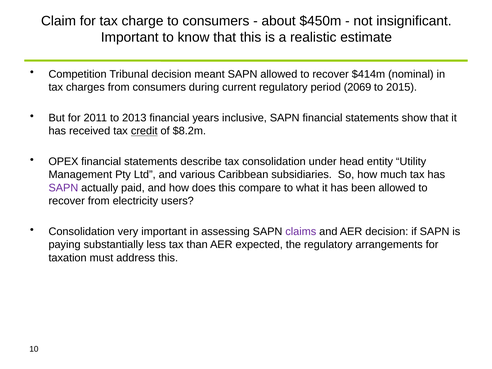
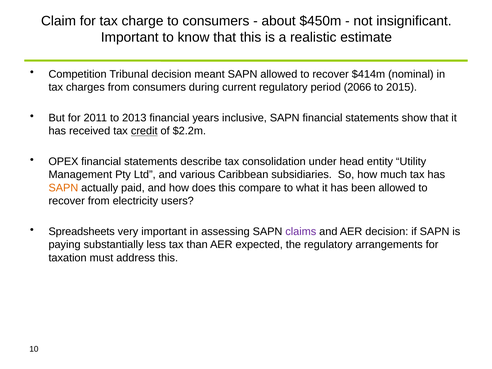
2069: 2069 -> 2066 (358, 87)
$8.2m: $8.2m -> $2.2m (189, 131)
SAPN colour: purple -> orange (63, 188)
Consolidation: Consolidation -> Spreadsheets (82, 232)
